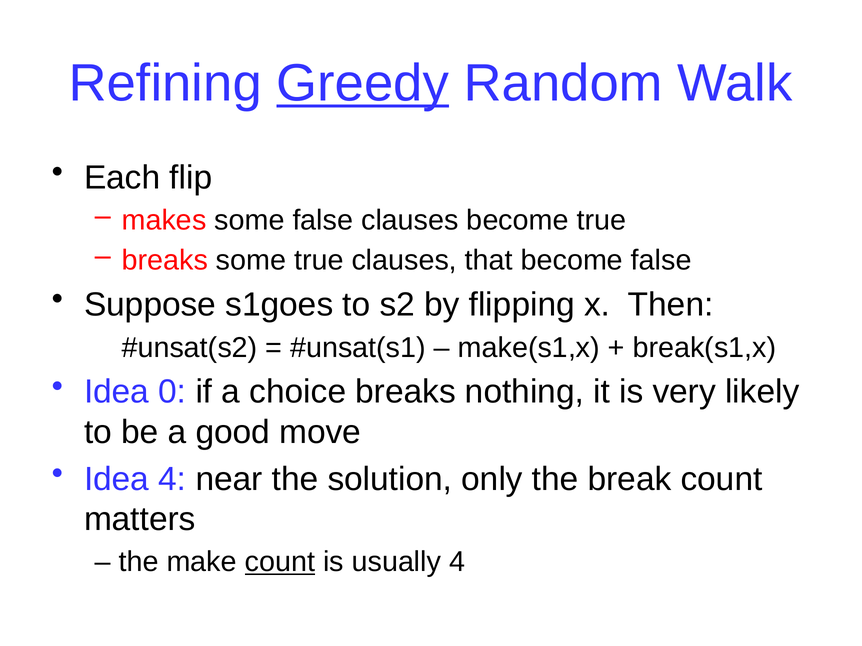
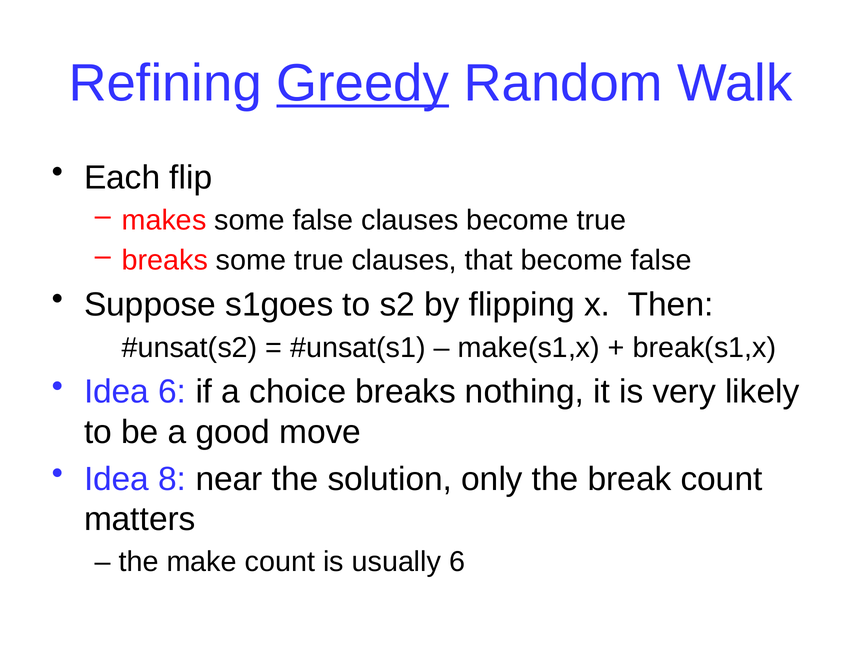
Idea 0: 0 -> 6 (172, 392)
Idea 4: 4 -> 8 (172, 479)
count underline: present -> none (280, 562)
usually 4: 4 -> 6 (457, 562)
